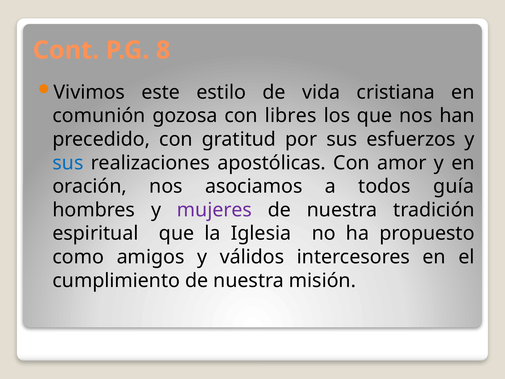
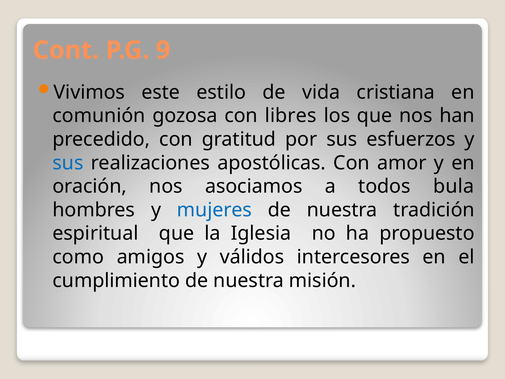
8: 8 -> 9 (163, 50)
guía: guía -> bula (454, 186)
mujeres colour: purple -> blue (214, 210)
